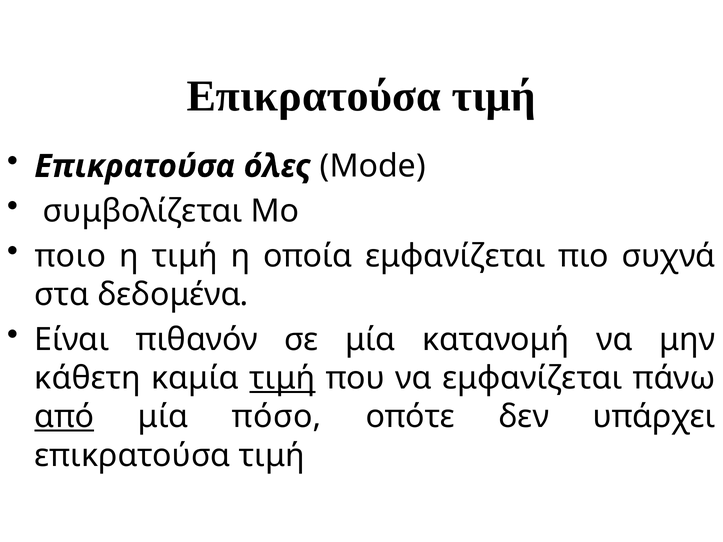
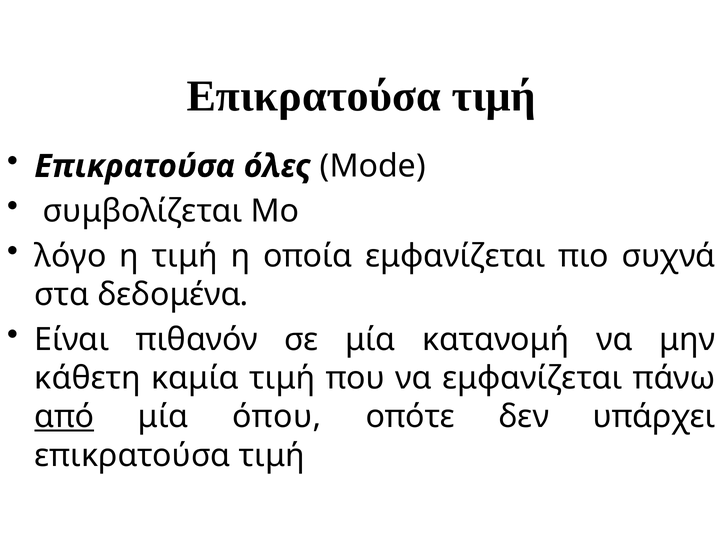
ποιο: ποιο -> λόγο (70, 256)
τιμή underline: present -> none (282, 379)
πόσο: πόσο -> όπου (277, 417)
